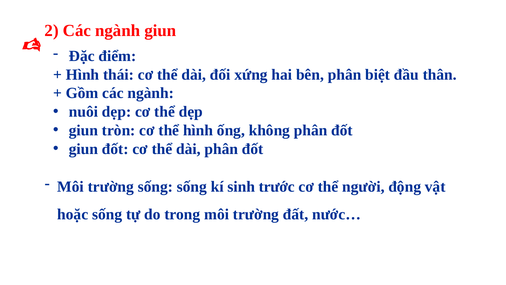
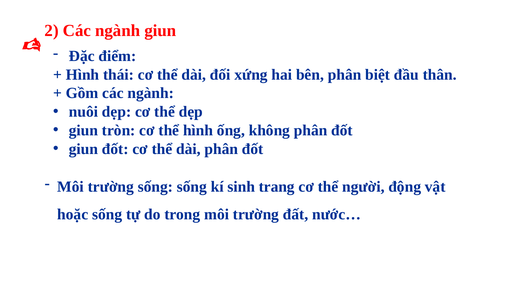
trước: trước -> trang (277, 186)
